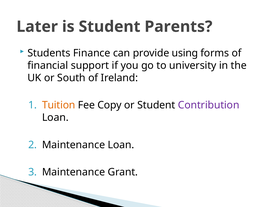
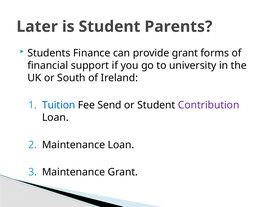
provide using: using -> grant (185, 53)
Tuition colour: orange -> blue (59, 105)
Copy: Copy -> Send (110, 105)
